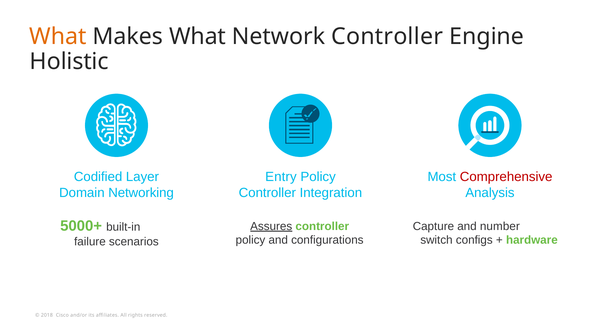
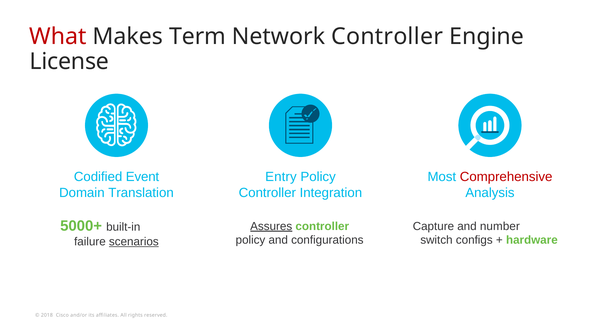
What colour: orange -> red (58, 37)
Makes What: What -> Term (198, 37)
Holistic: Holistic -> License (69, 62)
Layer: Layer -> Event (142, 177)
Networking: Networking -> Translation (141, 193)
scenarios underline: none -> present (134, 241)
